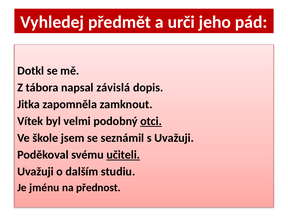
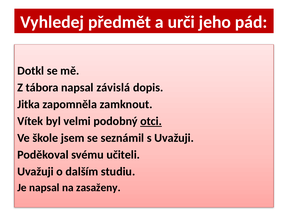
učiteli underline: present -> none (123, 155)
Je jménu: jménu -> napsal (44, 188)
přednost: přednost -> zasaženy (98, 188)
